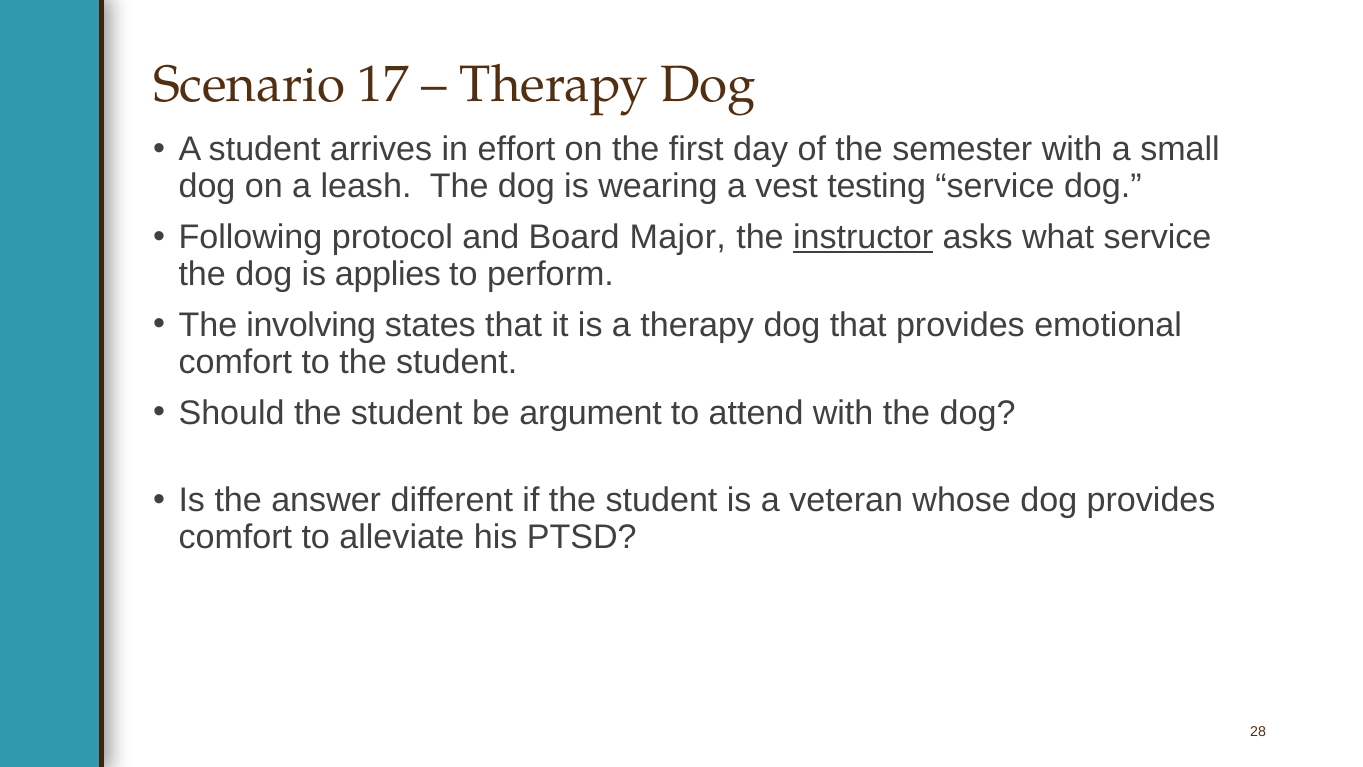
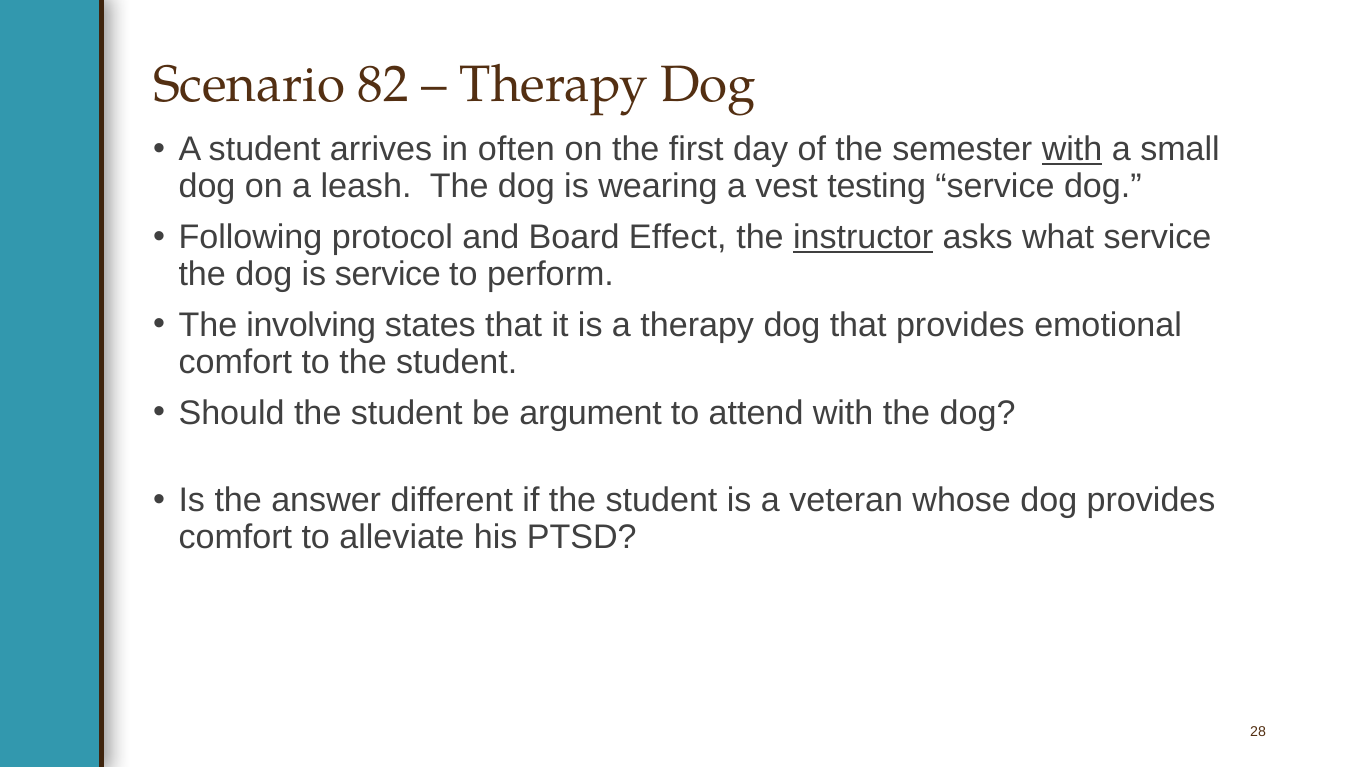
17: 17 -> 82 (383, 85)
effort: effort -> often (516, 149)
with underline: none -> present (1072, 149)
Major: Major -> Effect (678, 237)
is applies: applies -> service (388, 274)
